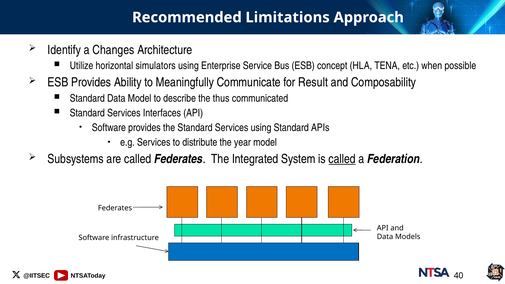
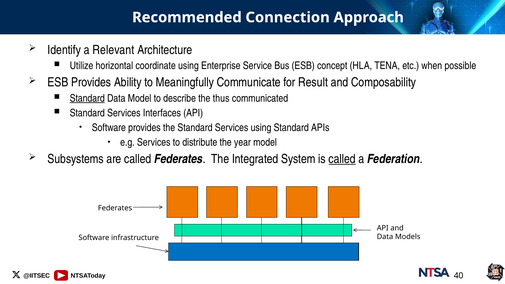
Limitations: Limitations -> Connection (288, 17)
Changes: Changes -> Relevant (113, 50)
simulators: simulators -> coordinate (156, 66)
Standard underline: none -> present (87, 98)
